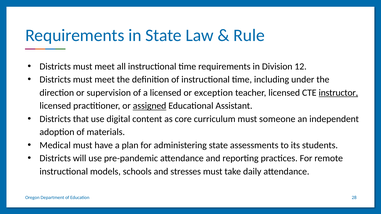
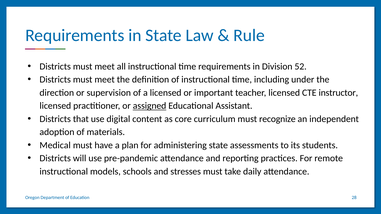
12: 12 -> 52 (301, 67)
exception: exception -> important (214, 93)
instructor underline: present -> none (338, 93)
someone: someone -> recognize (277, 119)
